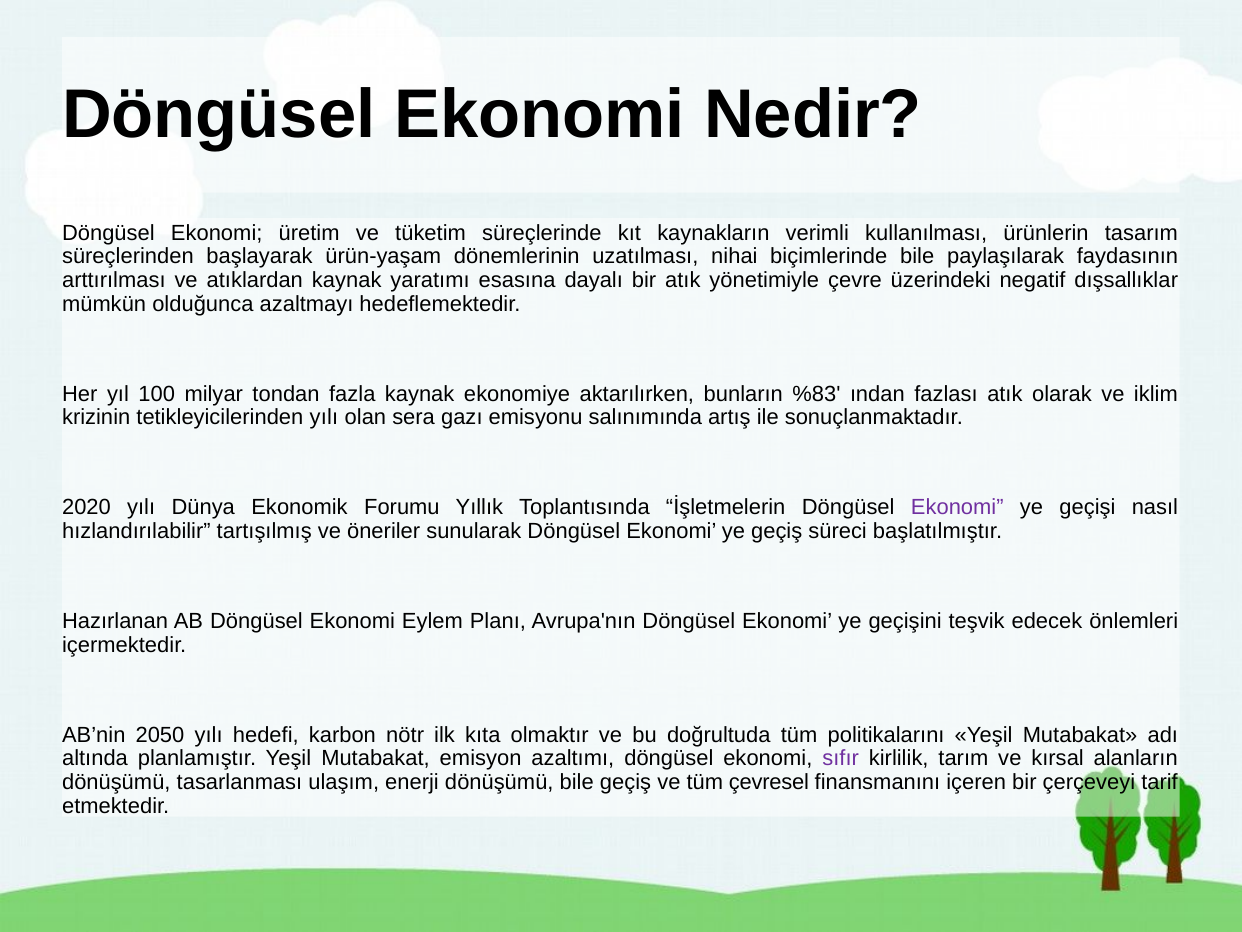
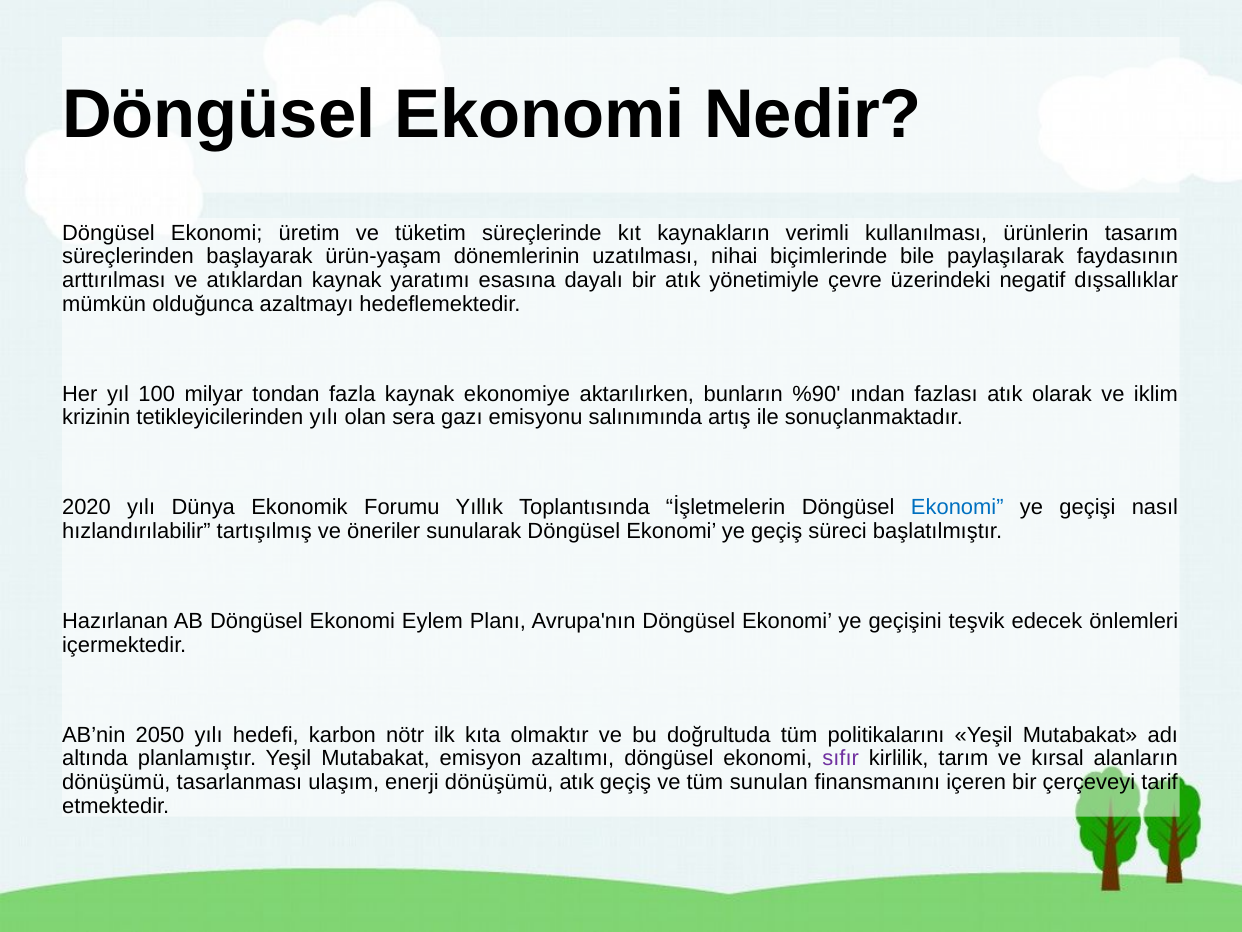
%83: %83 -> %90 (816, 394)
Ekonomi colour: purple -> blue (957, 507)
dönüşümü bile: bile -> atık (577, 782)
çevresel: çevresel -> sunulan (769, 782)
